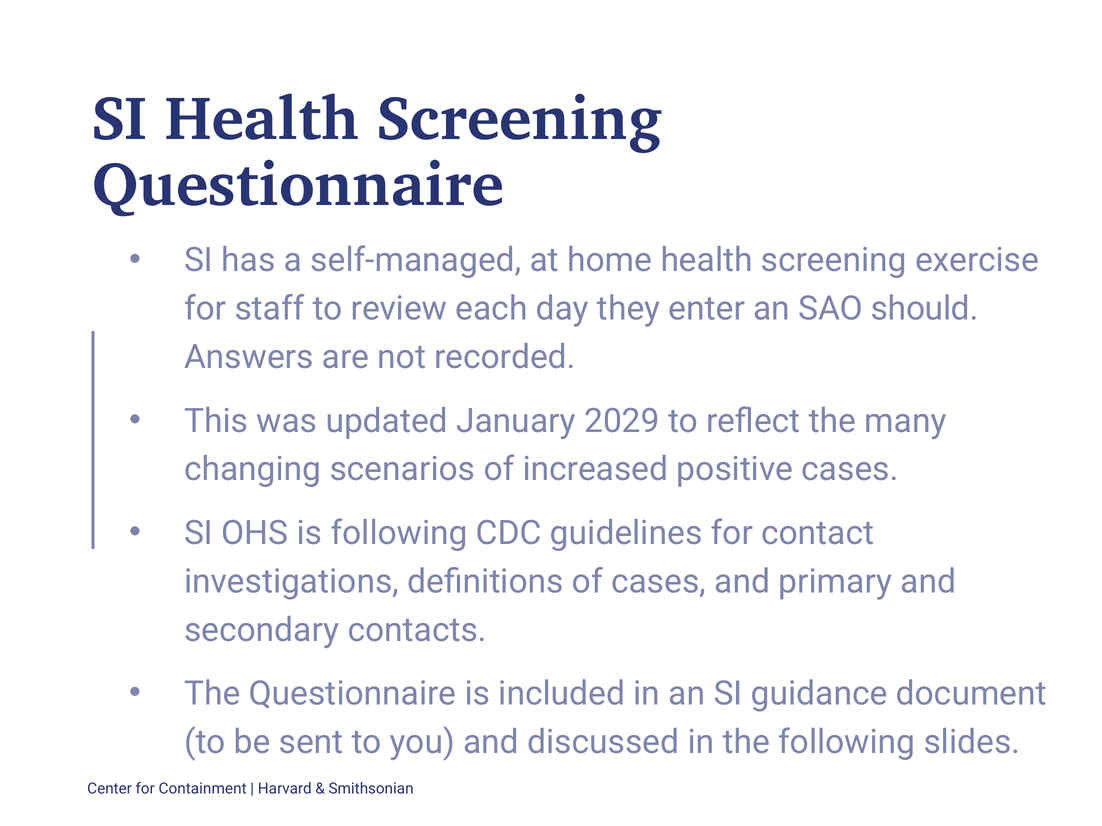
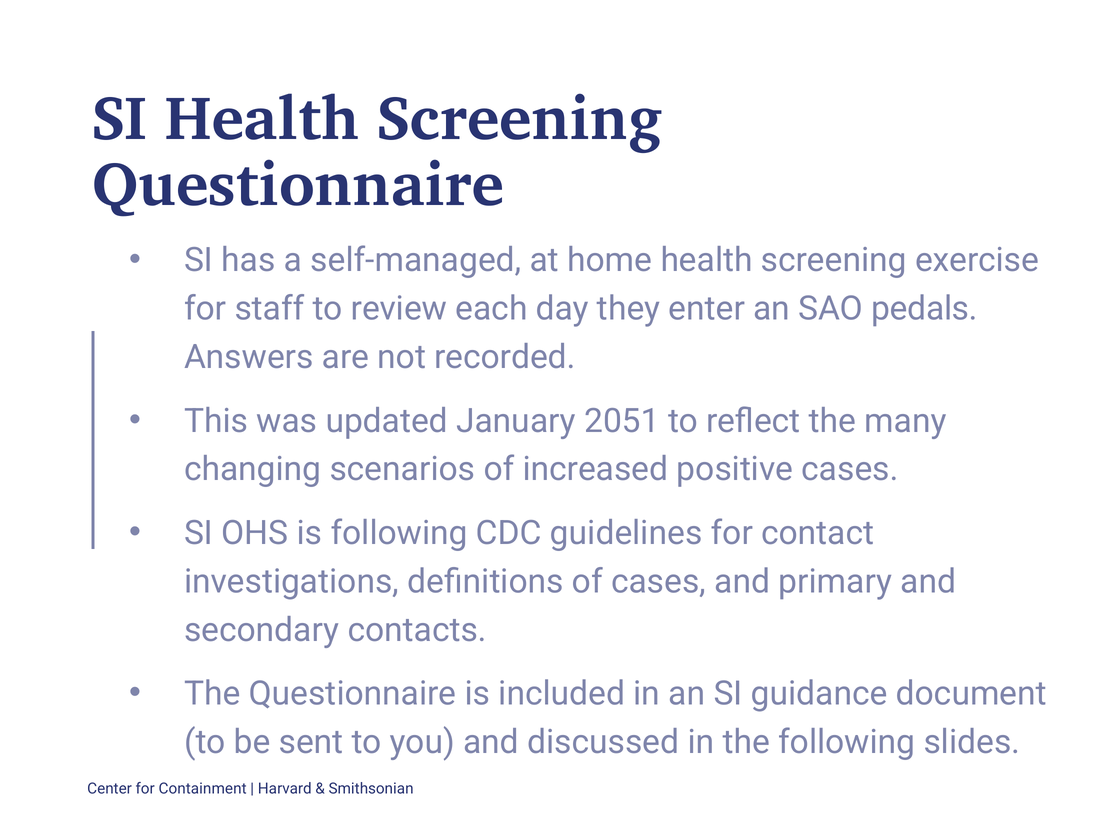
should: should -> pedals (925, 309)
2029: 2029 -> 2051 (622, 421)
